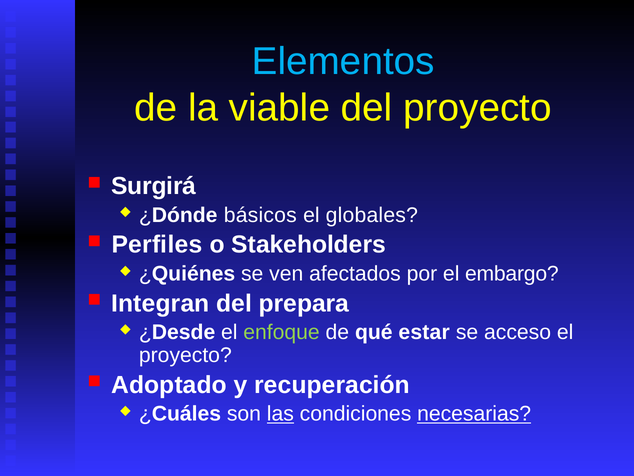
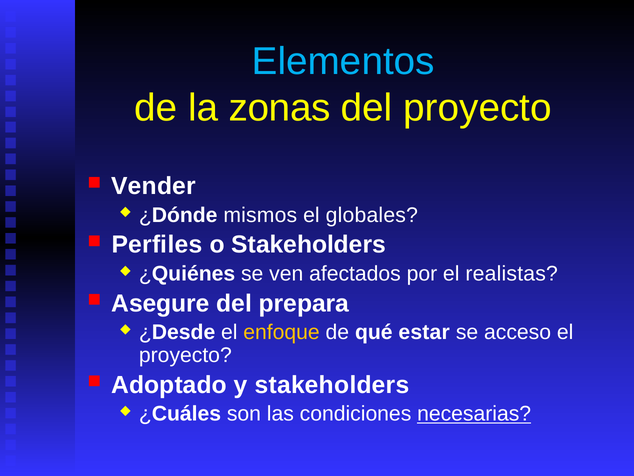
viable: viable -> zonas (280, 108)
Surgirá: Surgirá -> Vender (154, 186)
básicos: básicos -> mismos (260, 215)
embargo: embargo -> realistas (512, 273)
Integran: Integran -> Asegure (160, 303)
enfoque colour: light green -> yellow (282, 332)
y recuperación: recuperación -> stakeholders (332, 384)
las underline: present -> none (280, 413)
